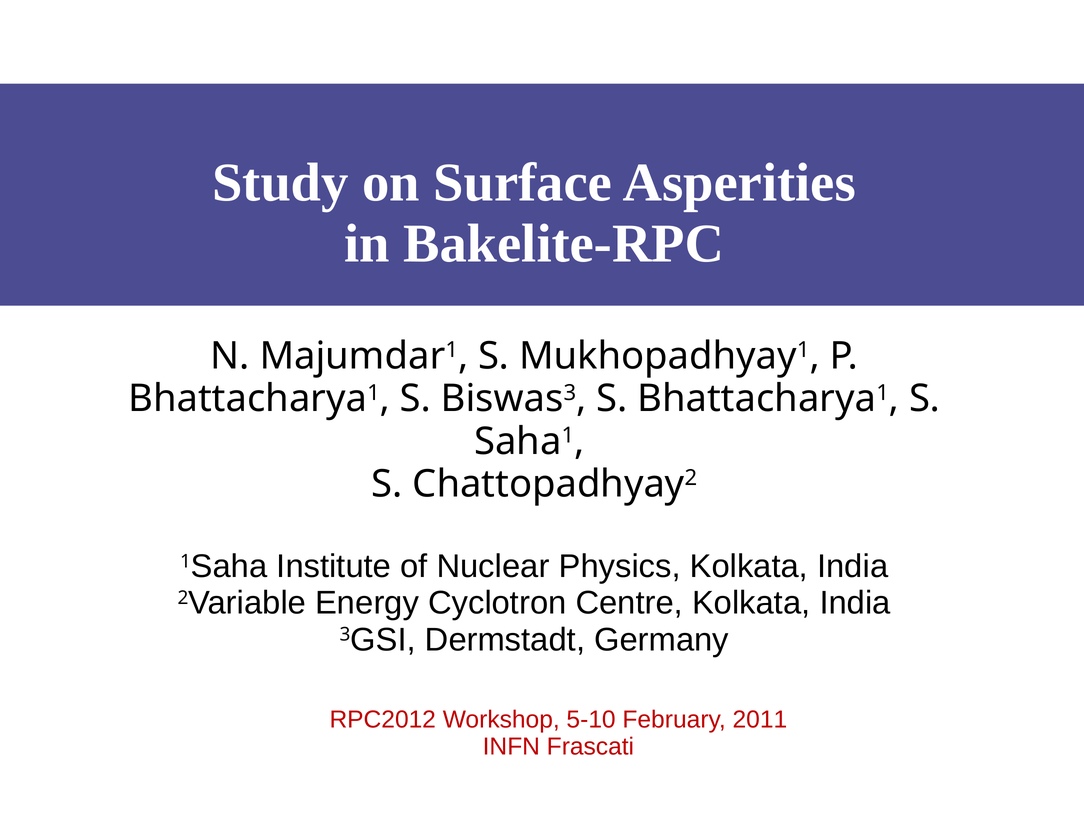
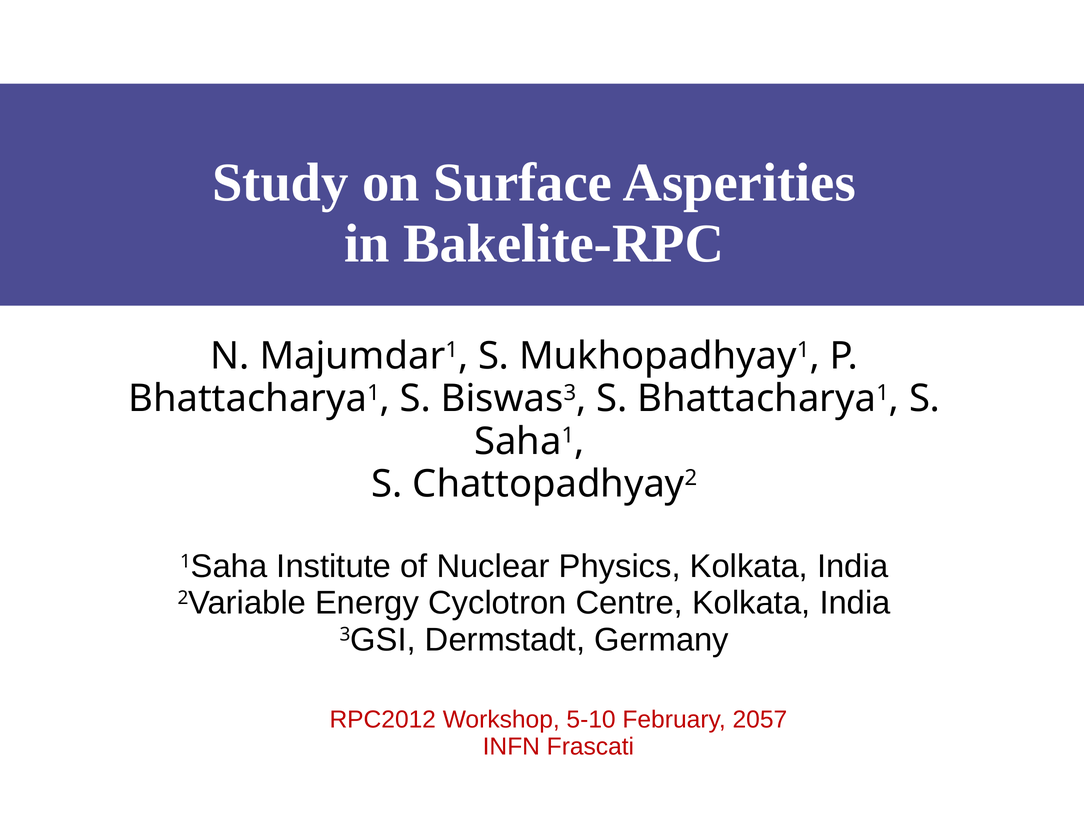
2011: 2011 -> 2057 (760, 719)
